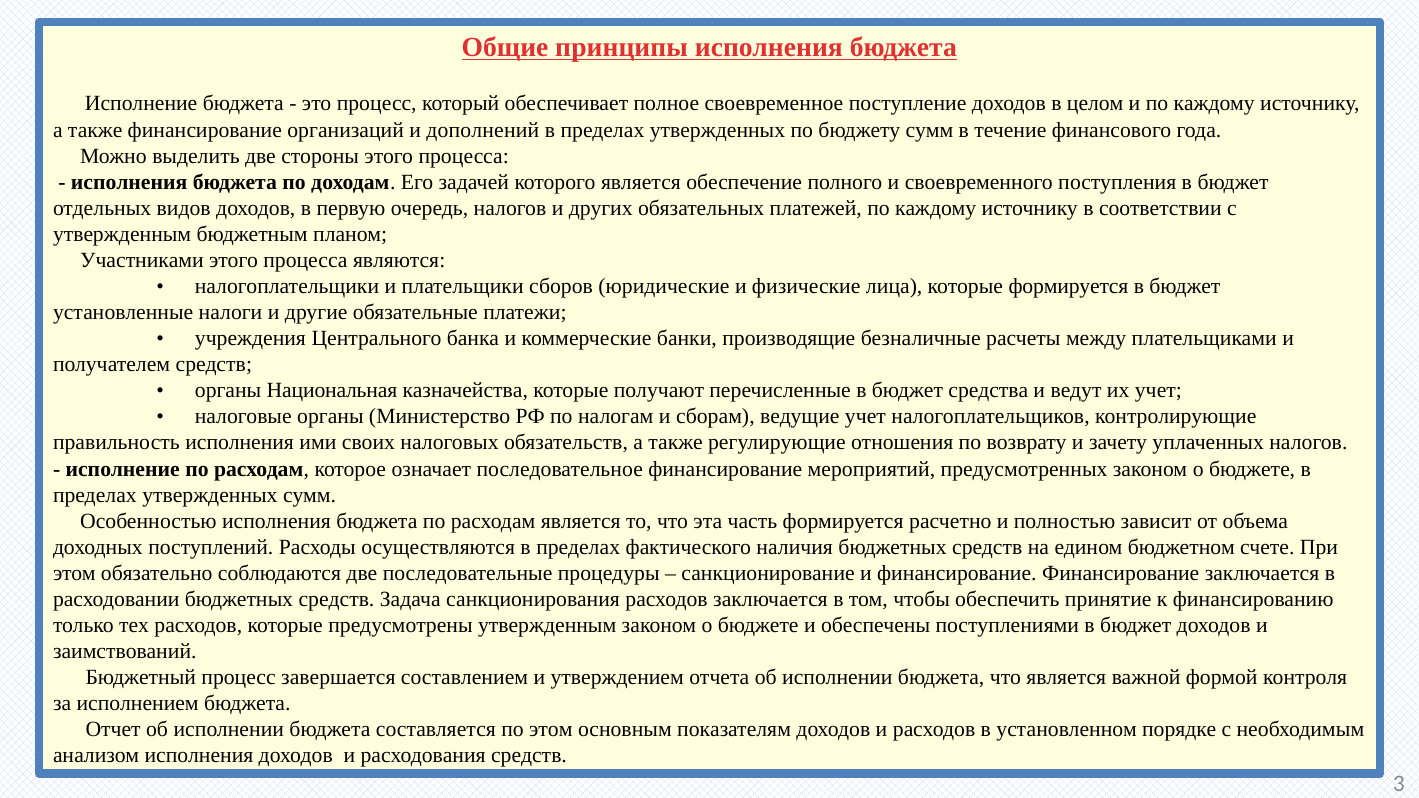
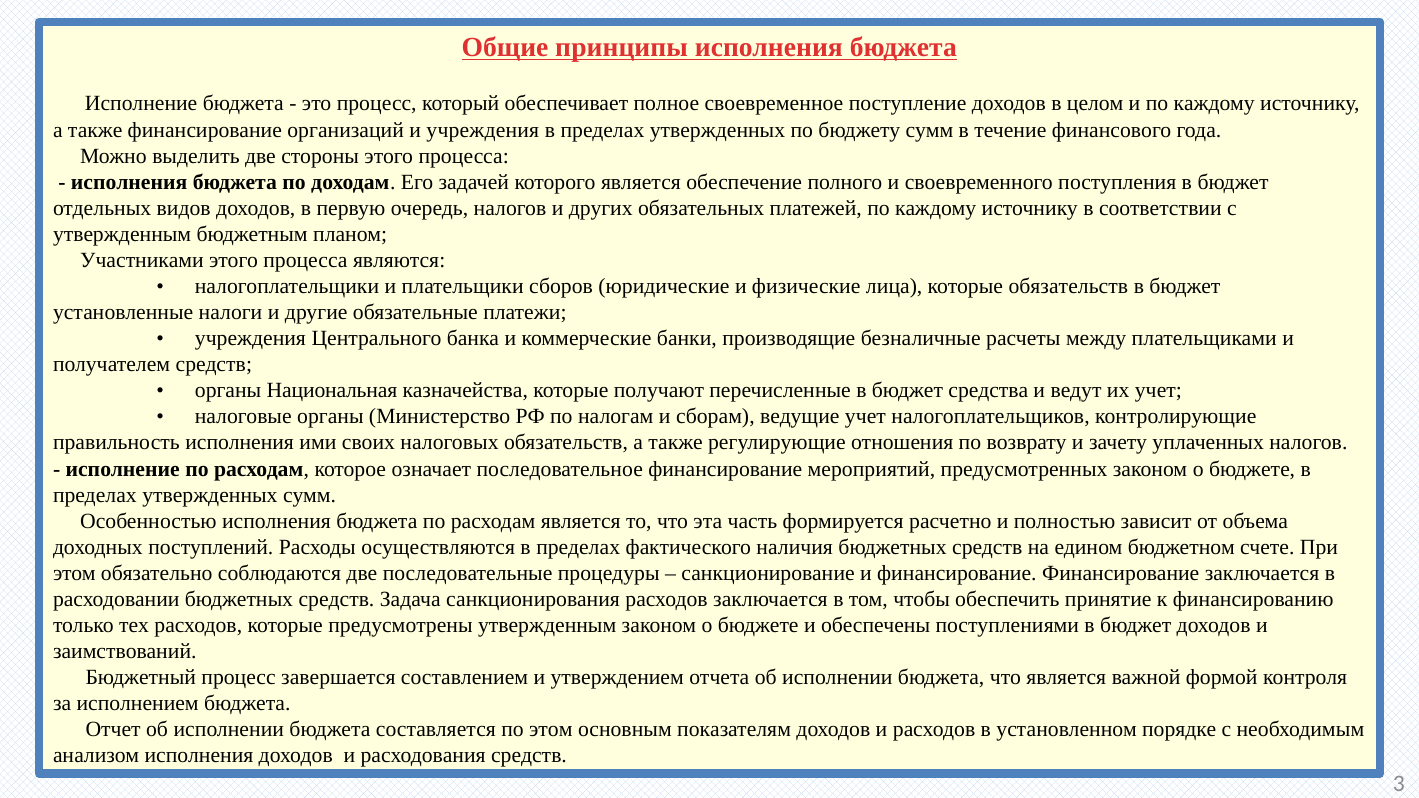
и дополнений: дополнений -> учреждения (483, 131)
которые формируется: формируется -> обязательств (1068, 287)
